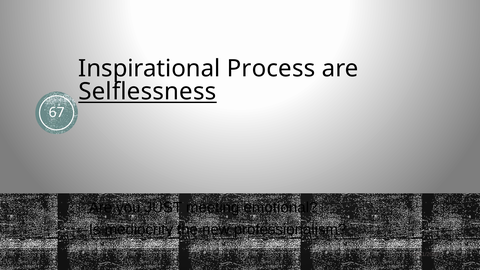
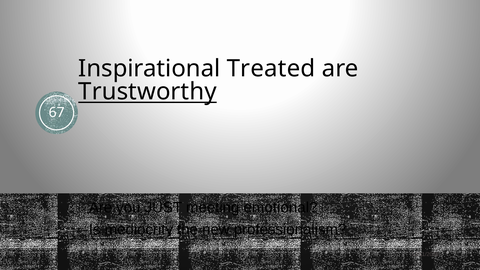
Process: Process -> Treated (271, 68)
Selflessness: Selflessness -> Trustworthy (147, 91)
